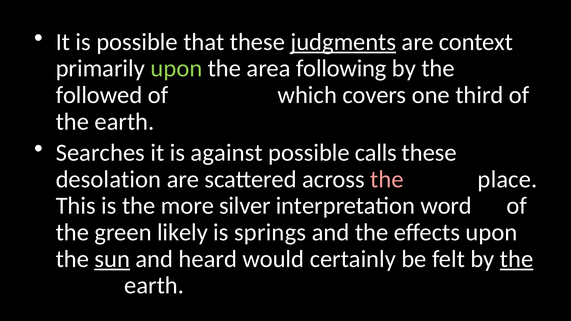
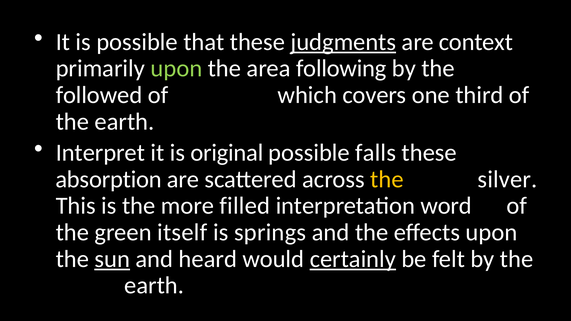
Searches: Searches -> Interpret (100, 153)
against: against -> original (227, 153)
calls: calls -> falls (376, 153)
desolation: desolation -> absorption (109, 179)
the colour: pink -> yellow (387, 179)
place: place -> silver (507, 179)
silver: silver -> filled (245, 206)
likely: likely -> itself (182, 232)
certainly underline: none -> present (353, 259)
the underline: present -> none (517, 259)
